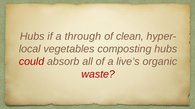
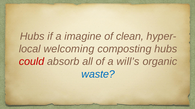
through: through -> imagine (83, 37)
vegetables: vegetables -> welcoming (69, 49)
live’s: live’s -> will’s (128, 62)
waste colour: red -> blue (98, 75)
